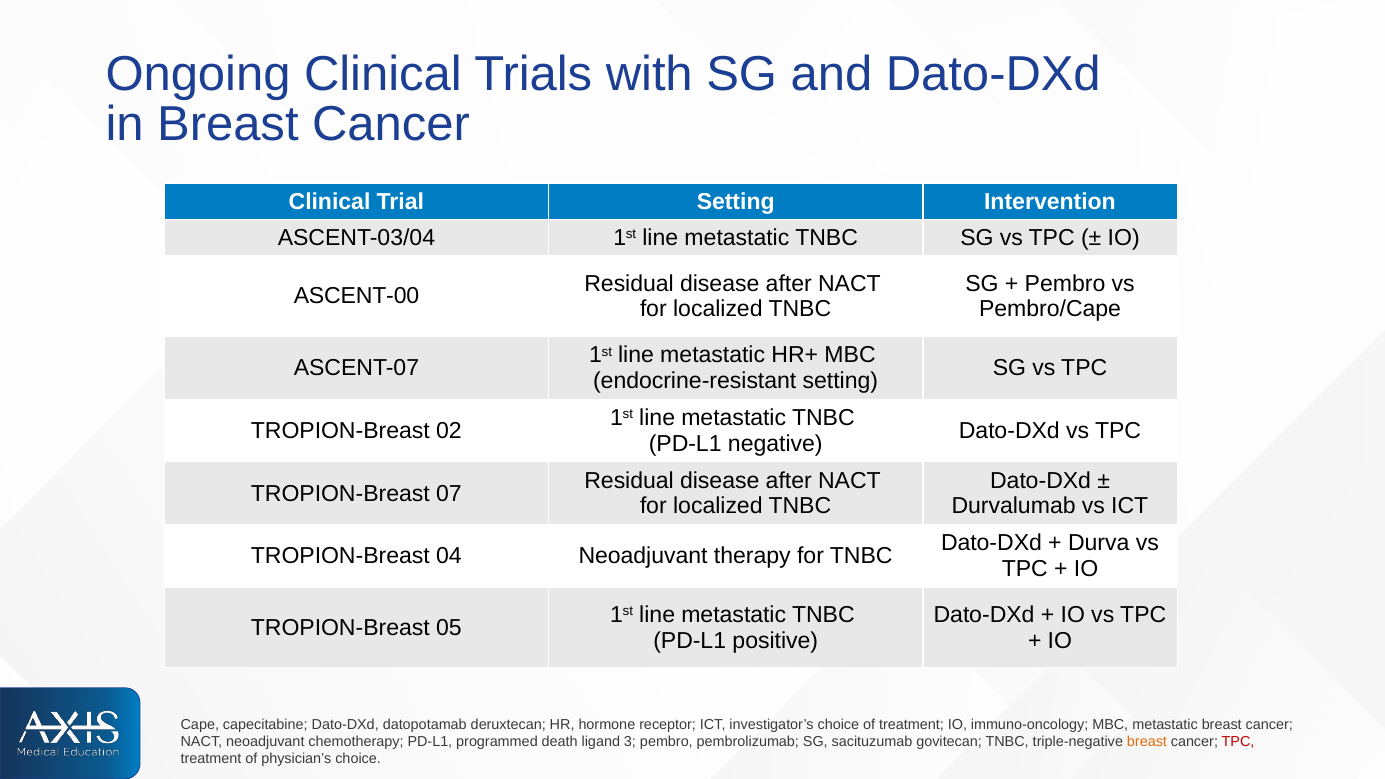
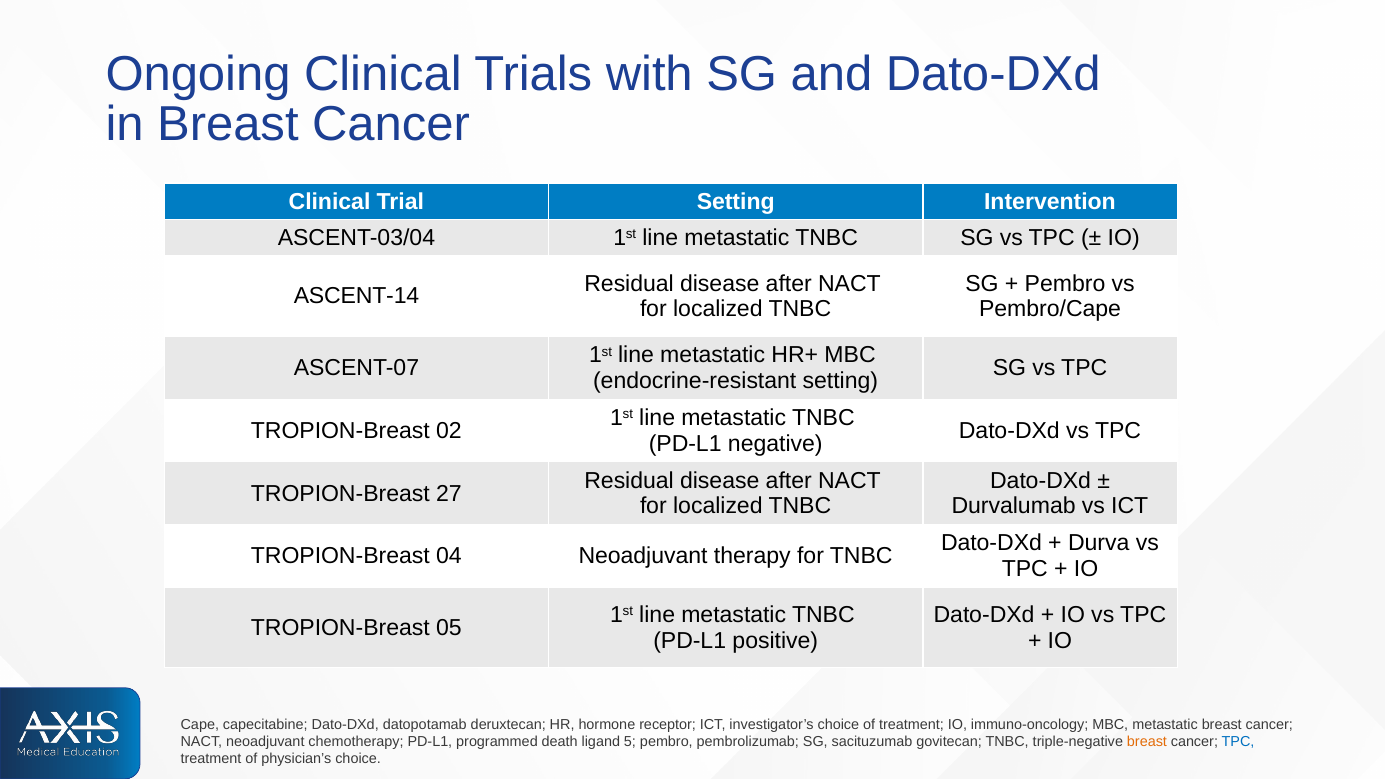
ASCENT-00: ASCENT-00 -> ASCENT-14 (357, 296)
07: 07 -> 27 (449, 493)
3: 3 -> 5 (630, 742)
TPC colour: red -> blue (1238, 742)
